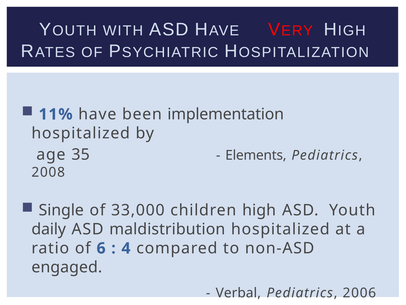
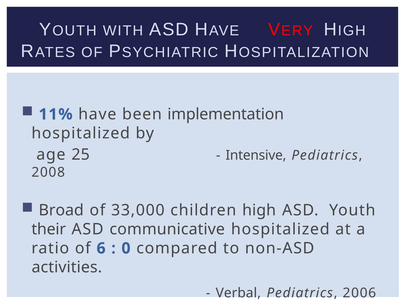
35: 35 -> 25 (81, 154)
Elements: Elements -> Intensive (256, 155)
Single: Single -> Broad (61, 210)
daily: daily -> their (49, 229)
maldistribution: maldistribution -> communicative (167, 229)
4: 4 -> 0 (126, 248)
engaged: engaged -> activities (67, 267)
